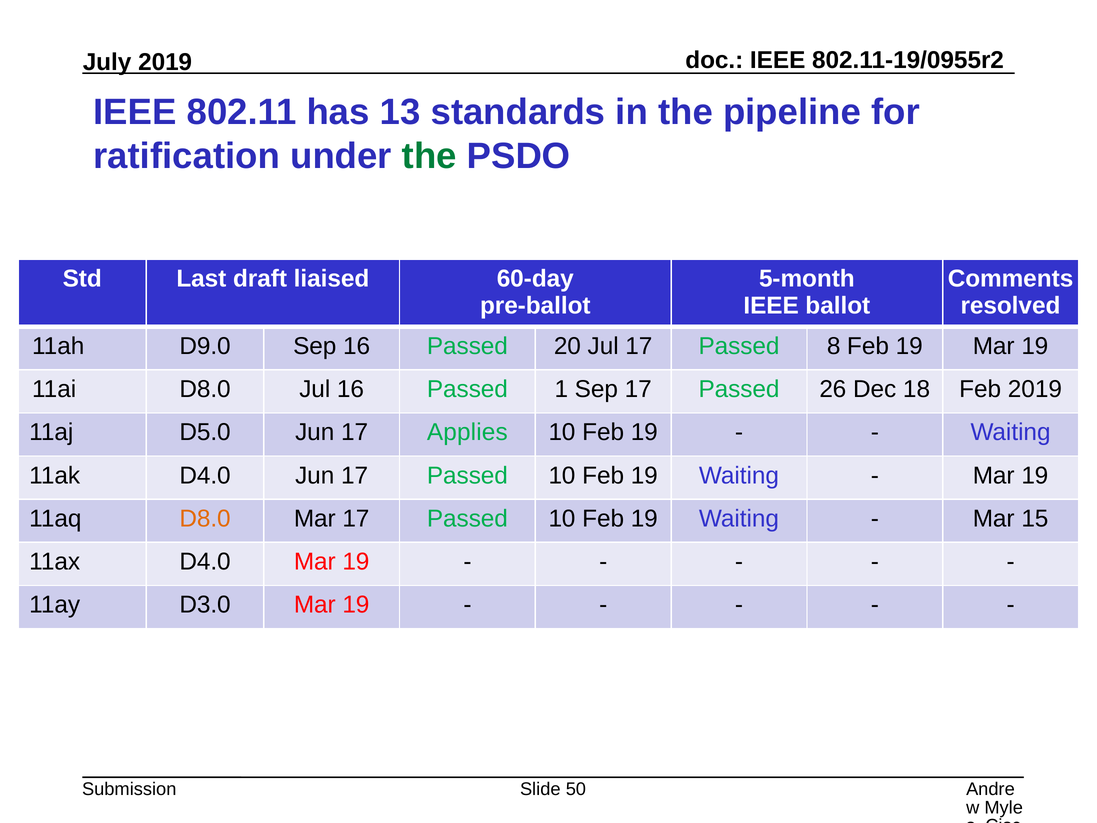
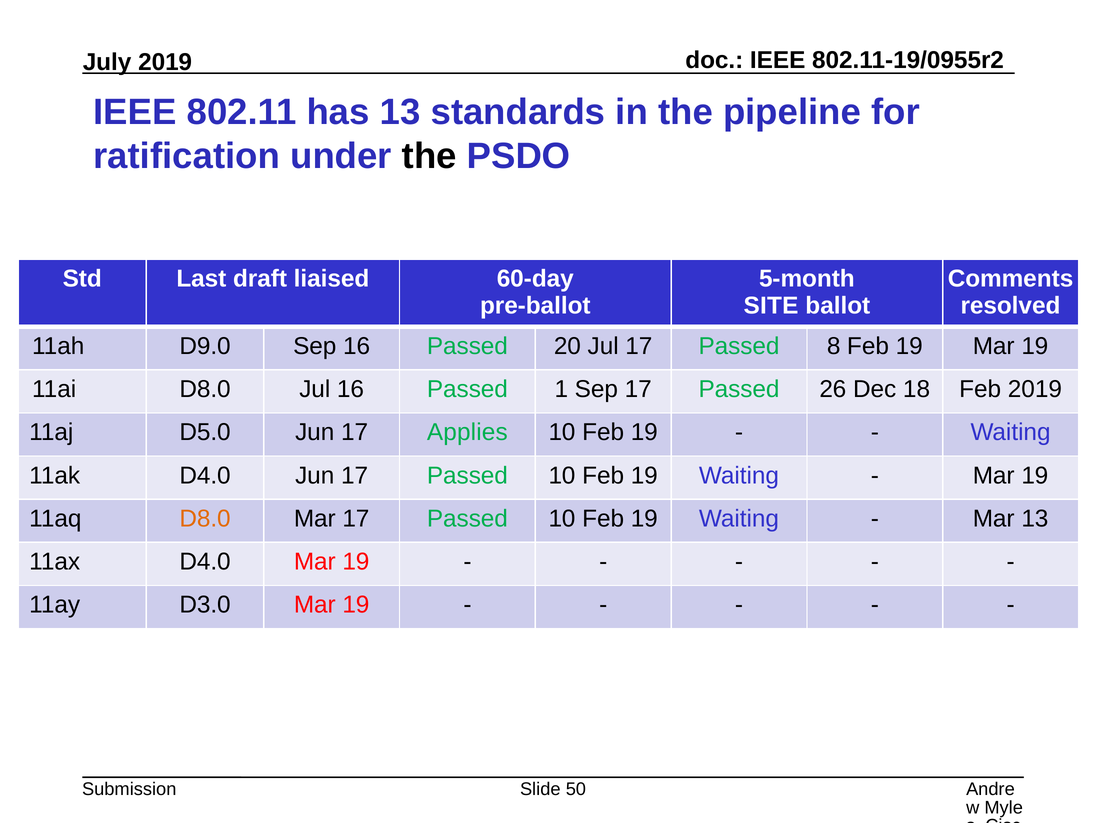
the colour: green -> black (429, 156)
IEEE: IEEE -> SITE (771, 306)
Mar 15: 15 -> 13 (1035, 518)
